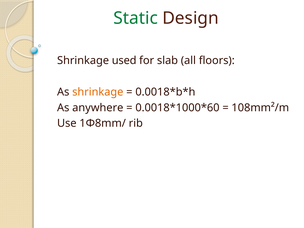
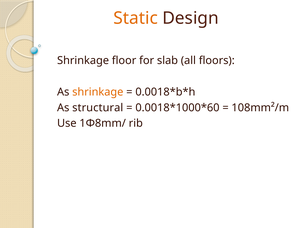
Static colour: green -> orange (136, 18)
used: used -> floor (124, 61)
anywhere: anywhere -> structural (98, 108)
